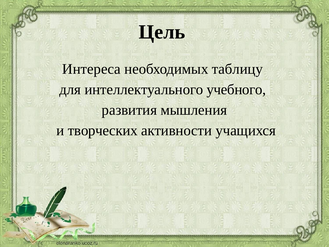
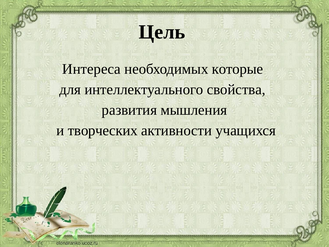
таблицу: таблицу -> которые (238, 69)
учебного: учебного -> свойства (236, 89)
